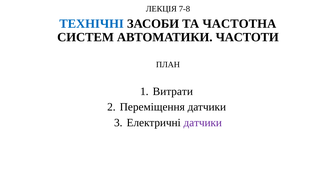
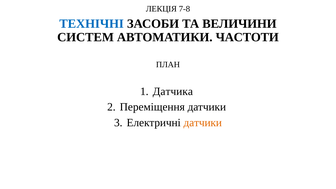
ЧАСТОТНА: ЧАСТОТНА -> ВЕЛИЧИНИ (239, 24)
Витрати: Витрати -> Датчика (173, 91)
датчики colour: purple -> orange (203, 123)
